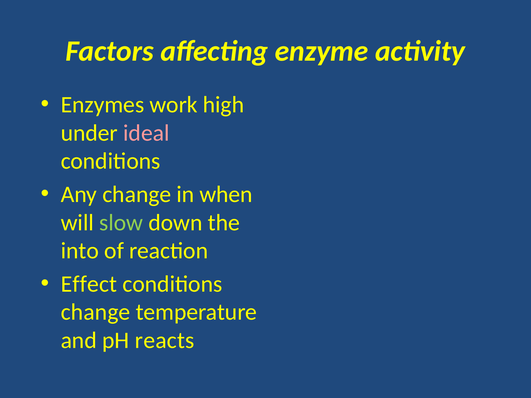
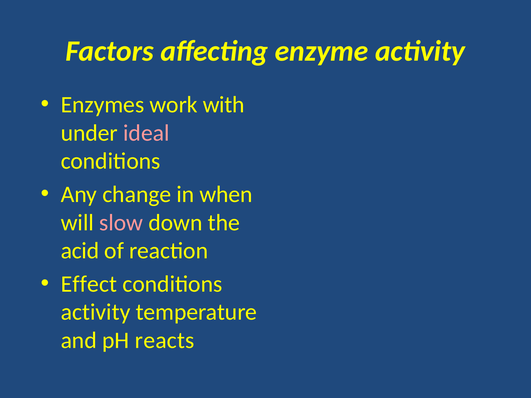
high: high -> with (224, 105)
slow colour: light green -> pink (121, 223)
into: into -> acid (80, 251)
change: change -> activity (96, 312)
